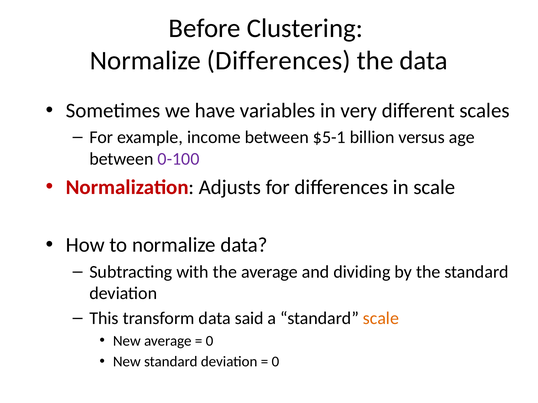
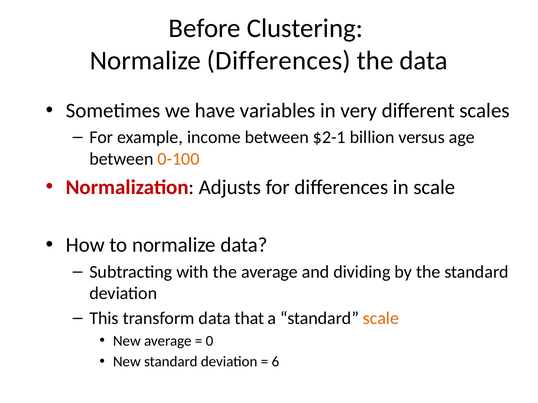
$5-1: $5-1 -> $2-1 (329, 138)
0-100 colour: purple -> orange (179, 159)
said: said -> that (249, 319)
0: 0 -> 6 (275, 362)
